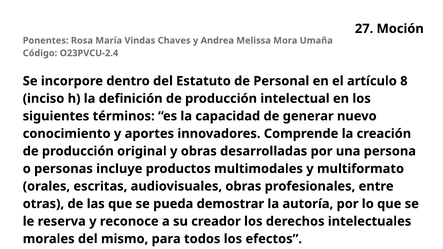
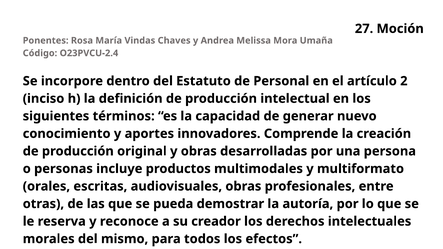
8: 8 -> 2 (404, 81)
